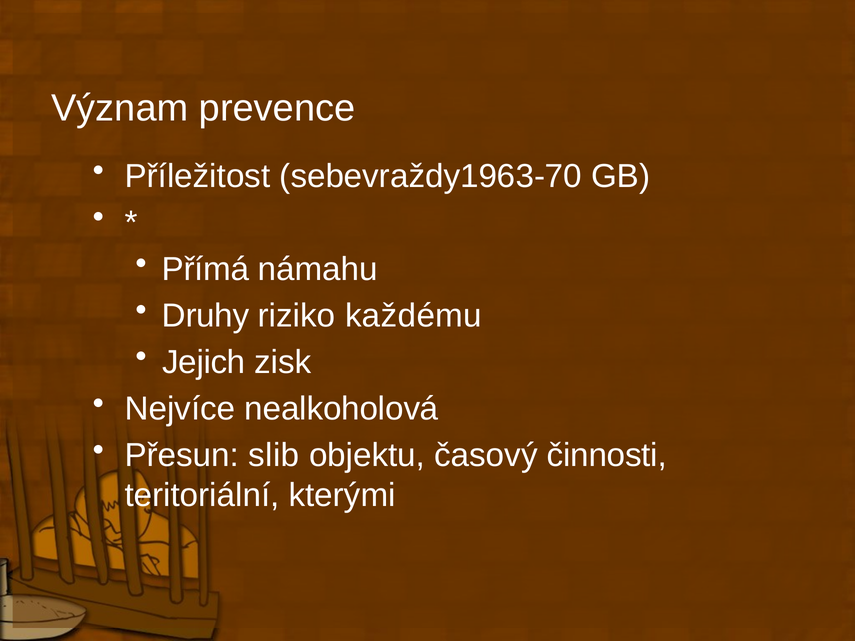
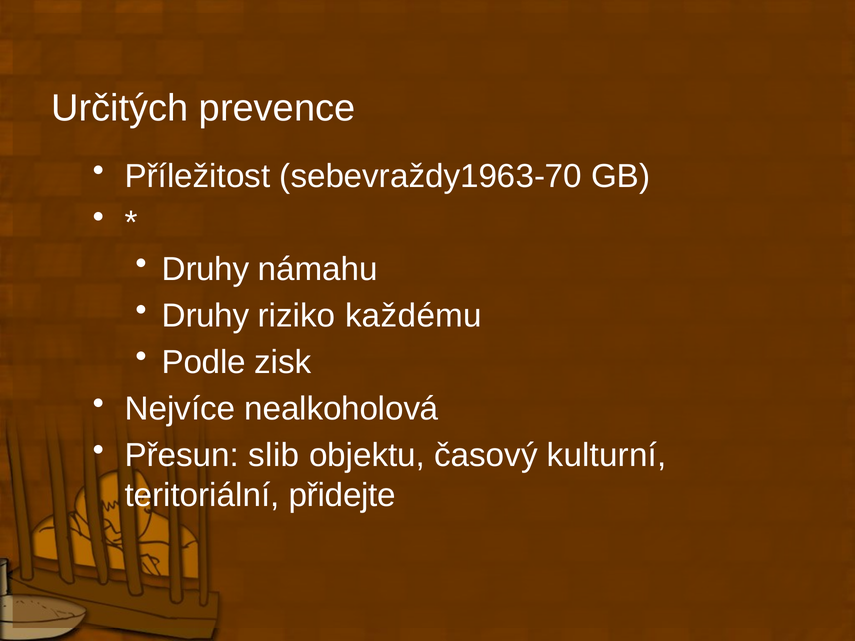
Význam: Význam -> Určitých (120, 108)
Přímá: Přímá -> Druhy (206, 269)
Jejich: Jejich -> Podle (204, 363)
činnosti: činnosti -> kulturní (607, 456)
kterými: kterými -> přidejte (342, 496)
